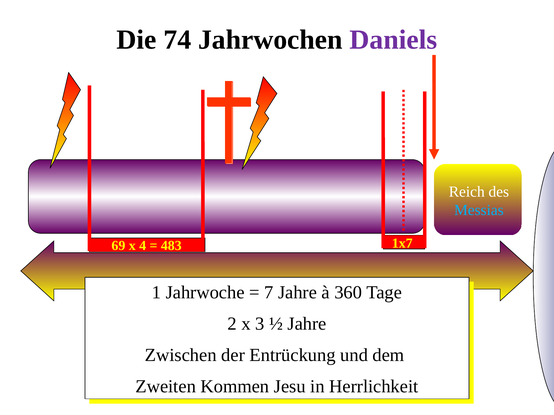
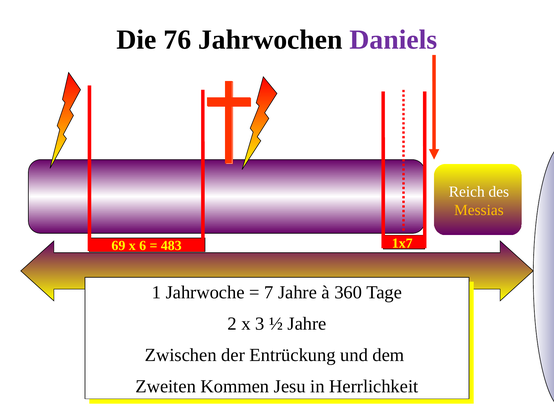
74: 74 -> 76 (177, 40)
Messias colour: light blue -> yellow (479, 210)
4: 4 -> 6 (143, 246)
